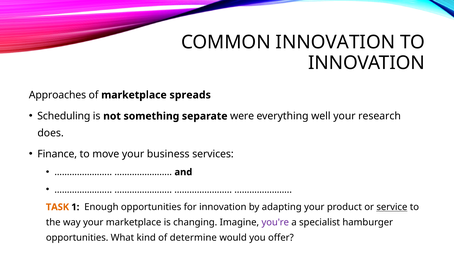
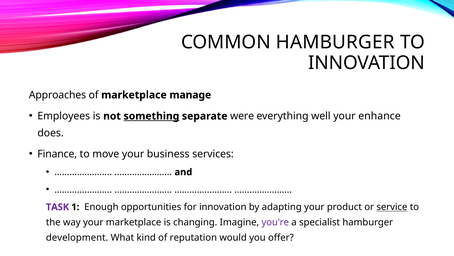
COMMON INNOVATION: INNOVATION -> HAMBURGER (335, 42)
spreads: spreads -> manage (190, 95)
Scheduling: Scheduling -> Employees (64, 116)
something underline: none -> present (151, 116)
research: research -> enhance (380, 116)
TASK colour: orange -> purple (57, 207)
opportunities: opportunities -> development (77, 237)
determine: determine -> reputation (193, 237)
